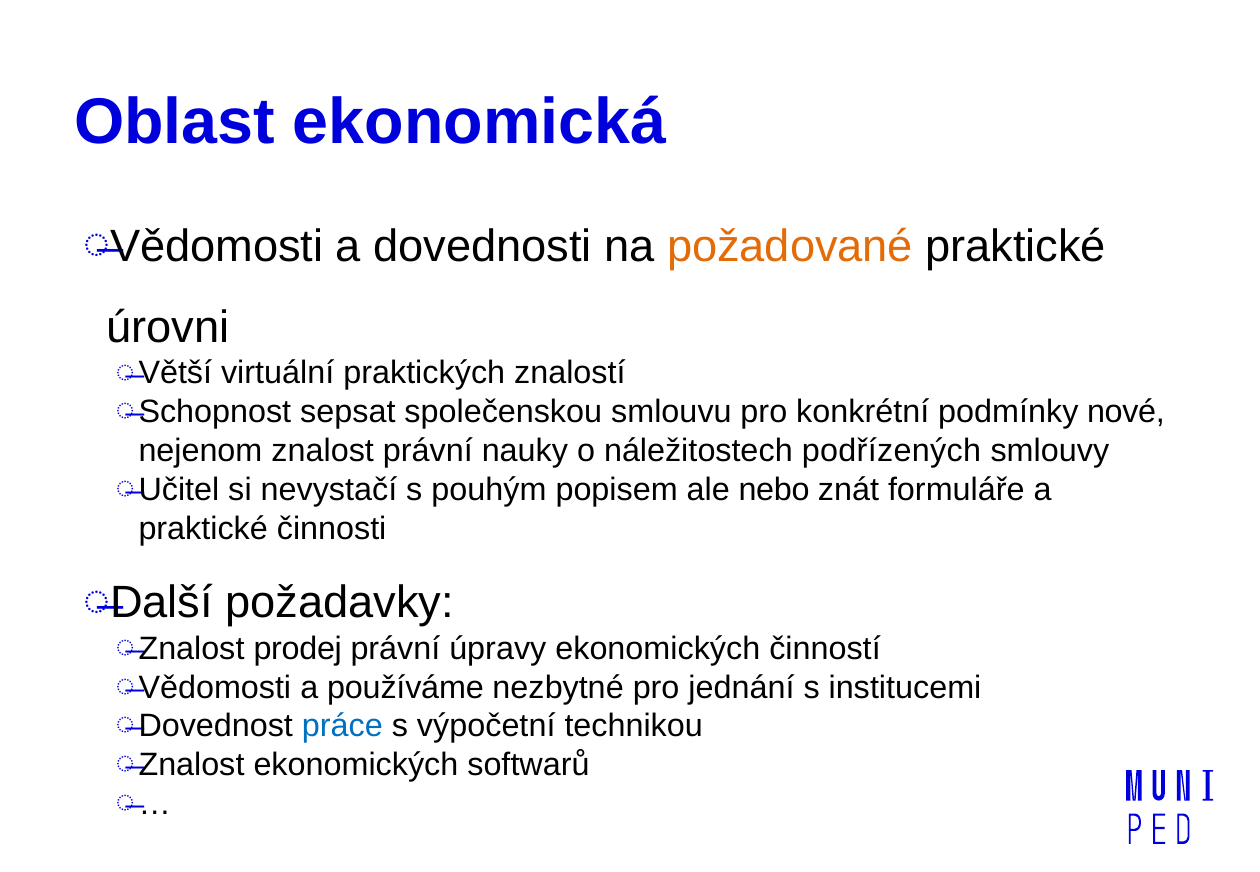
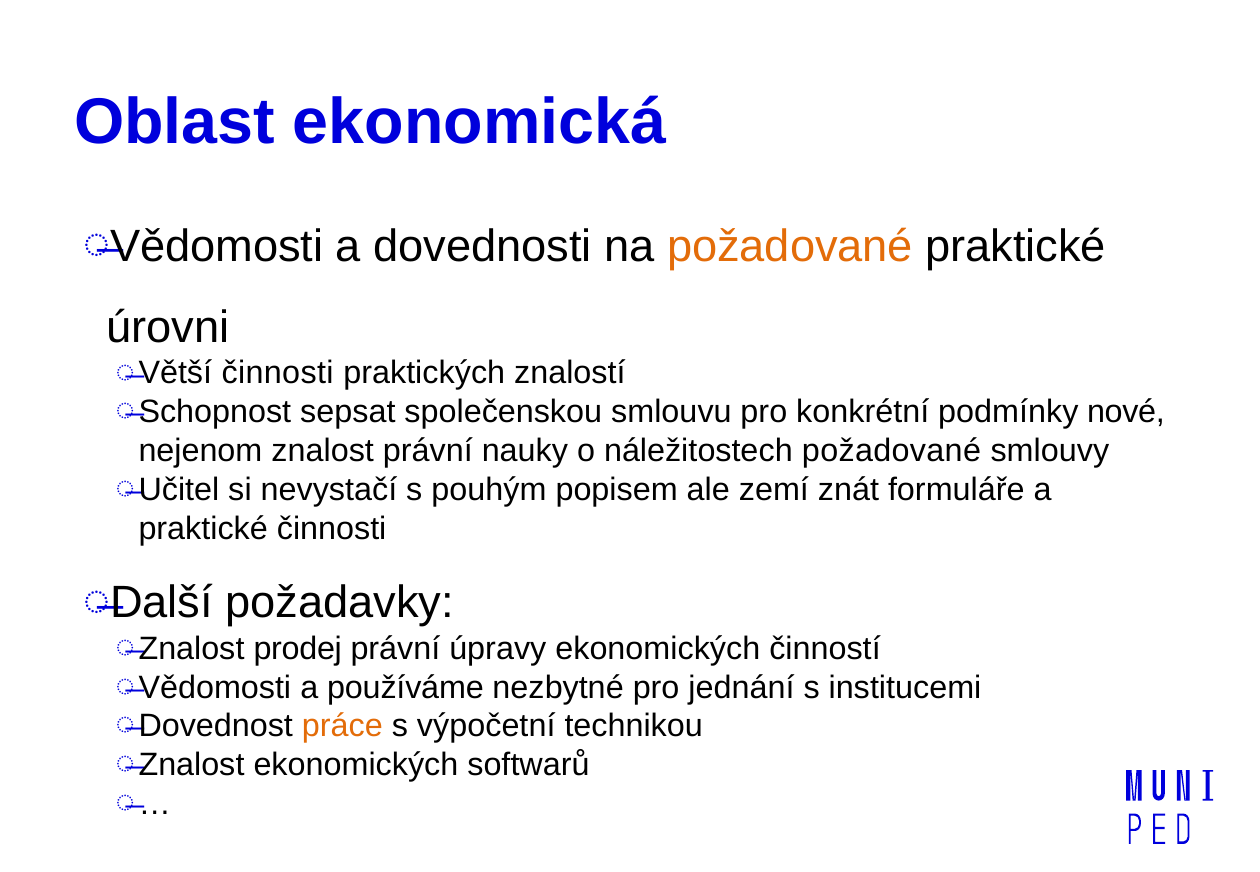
virtuální: virtuální -> činnosti (278, 373)
náležitostech podřízených: podřízených -> požadované (891, 451)
nebo: nebo -> zemí (774, 490)
práce colour: blue -> orange (342, 726)
